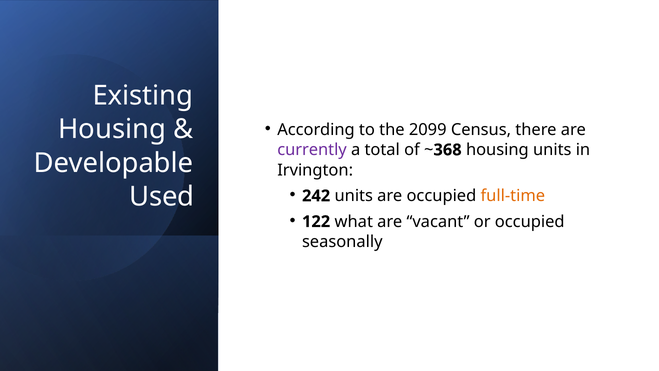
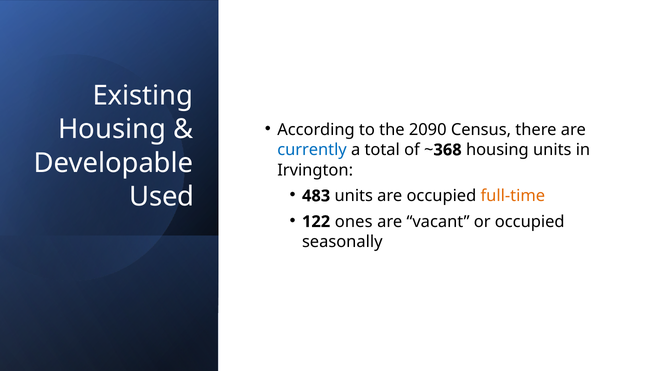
2099: 2099 -> 2090 (428, 130)
currently colour: purple -> blue (312, 150)
242: 242 -> 483 (316, 196)
what: what -> ones (354, 221)
